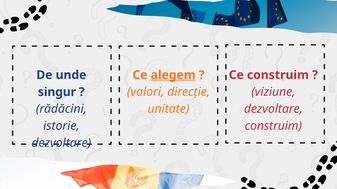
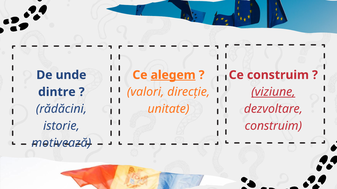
viziune underline: none -> present (273, 92)
singur: singur -> dintre (57, 92)
dezvoltare: dezvoltare -> motivează (61, 143)
